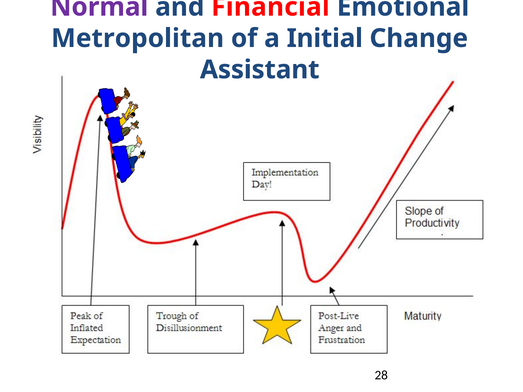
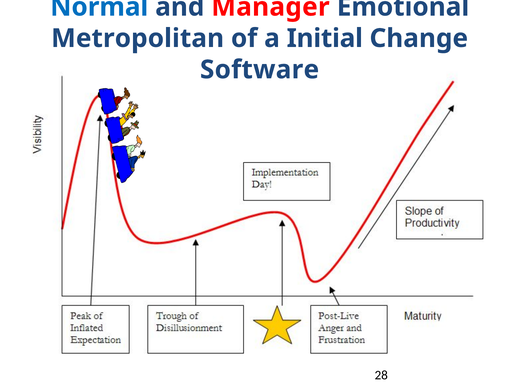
Normal colour: purple -> blue (99, 7)
Financial: Financial -> Manager (270, 7)
Assistant: Assistant -> Software (260, 70)
